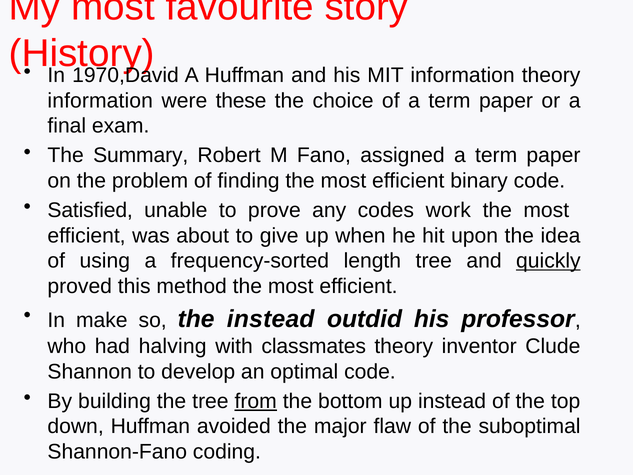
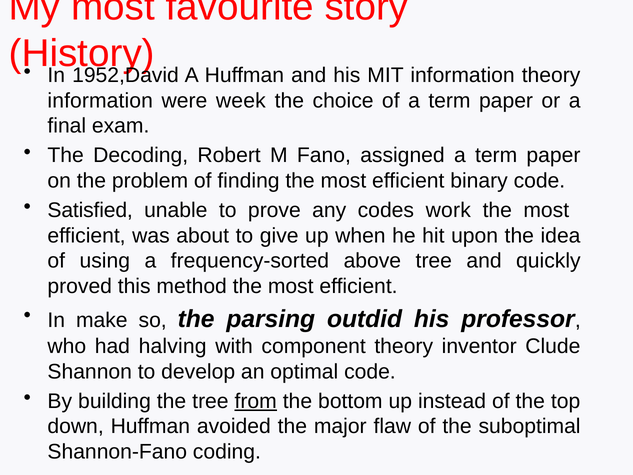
1970,David: 1970,David -> 1952,David (125, 75)
these: these -> week (241, 101)
Summary: Summary -> Decoding (141, 155)
length: length -> above (372, 261)
quickly underline: present -> none (548, 261)
the instead: instead -> parsing (271, 319)
classmates: classmates -> component (314, 346)
